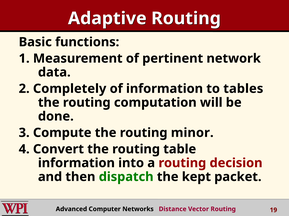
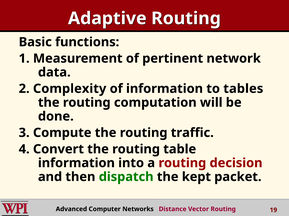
Completely: Completely -> Complexity (70, 89)
minor: minor -> traffic (192, 133)
